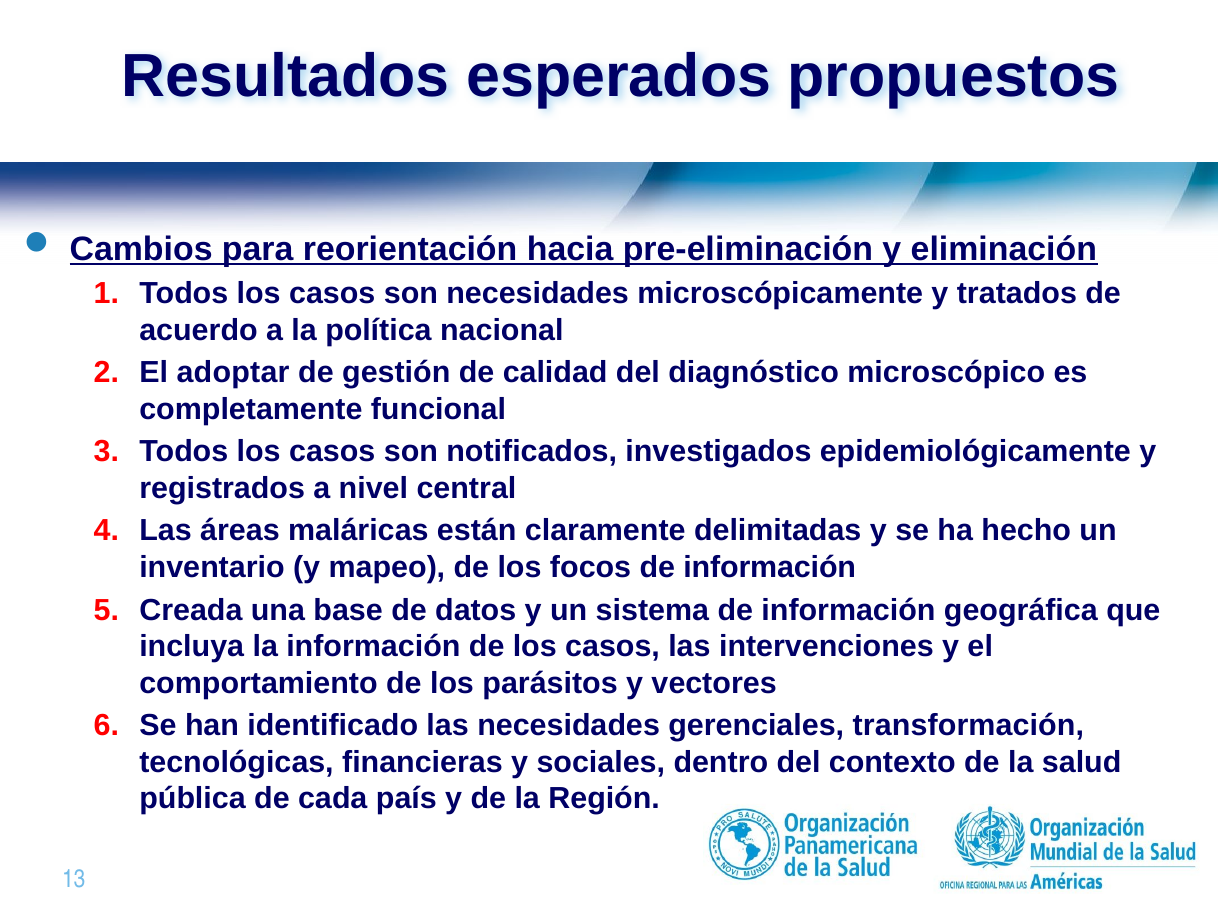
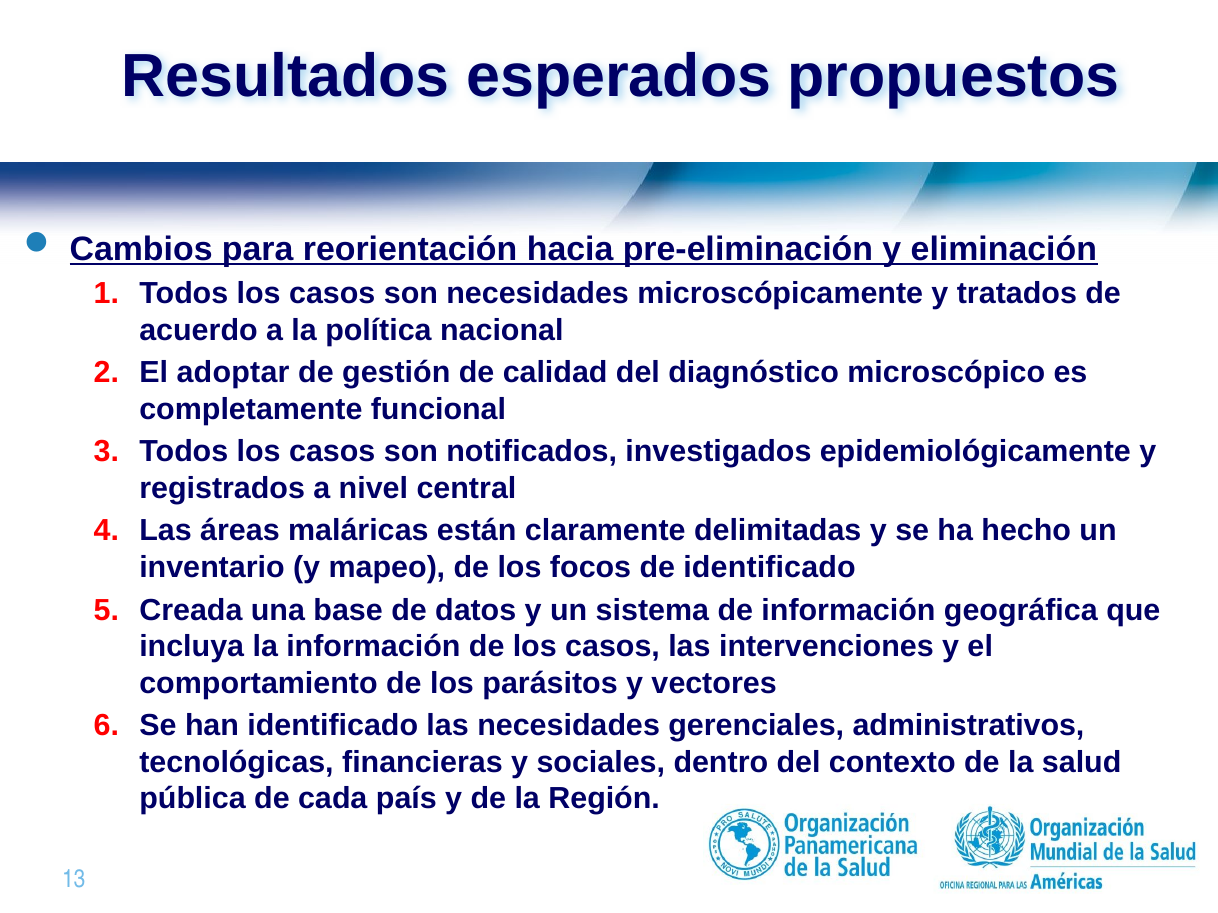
focos de información: información -> identificado (770, 568)
transformación: transformación -> administrativos (968, 726)
